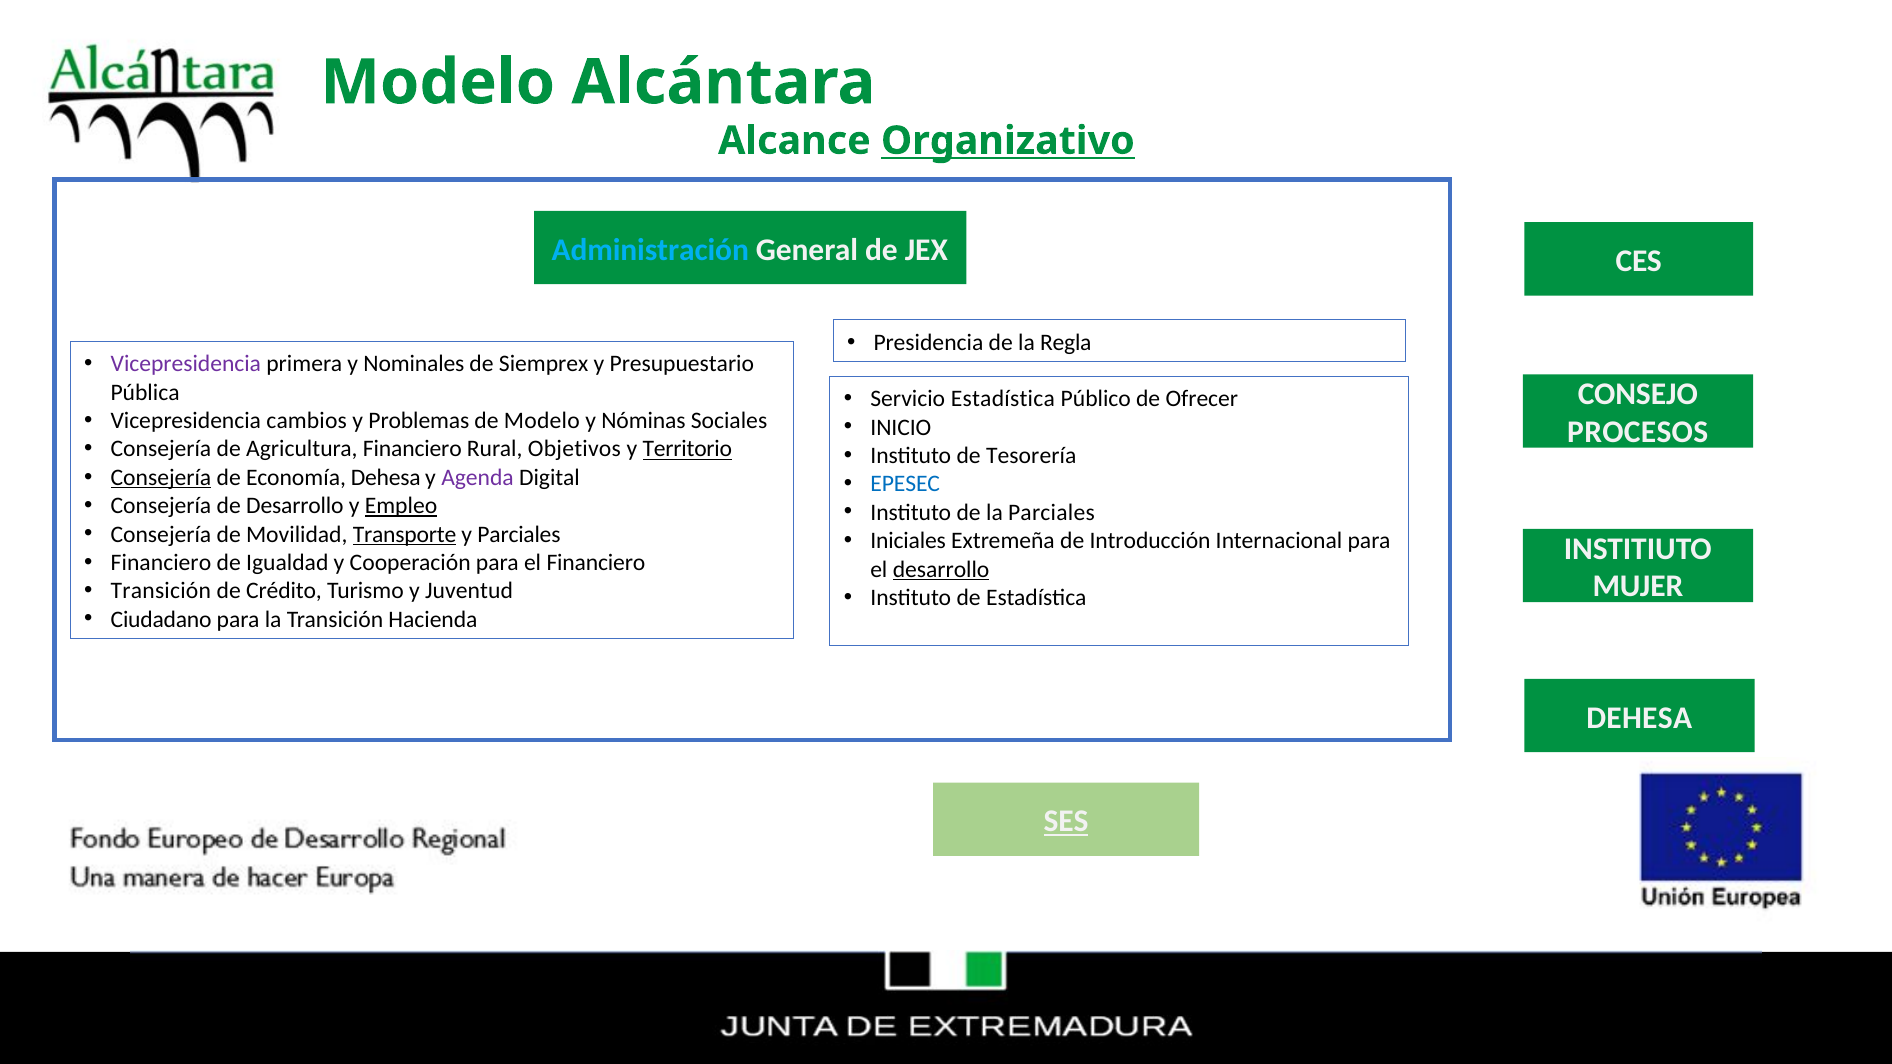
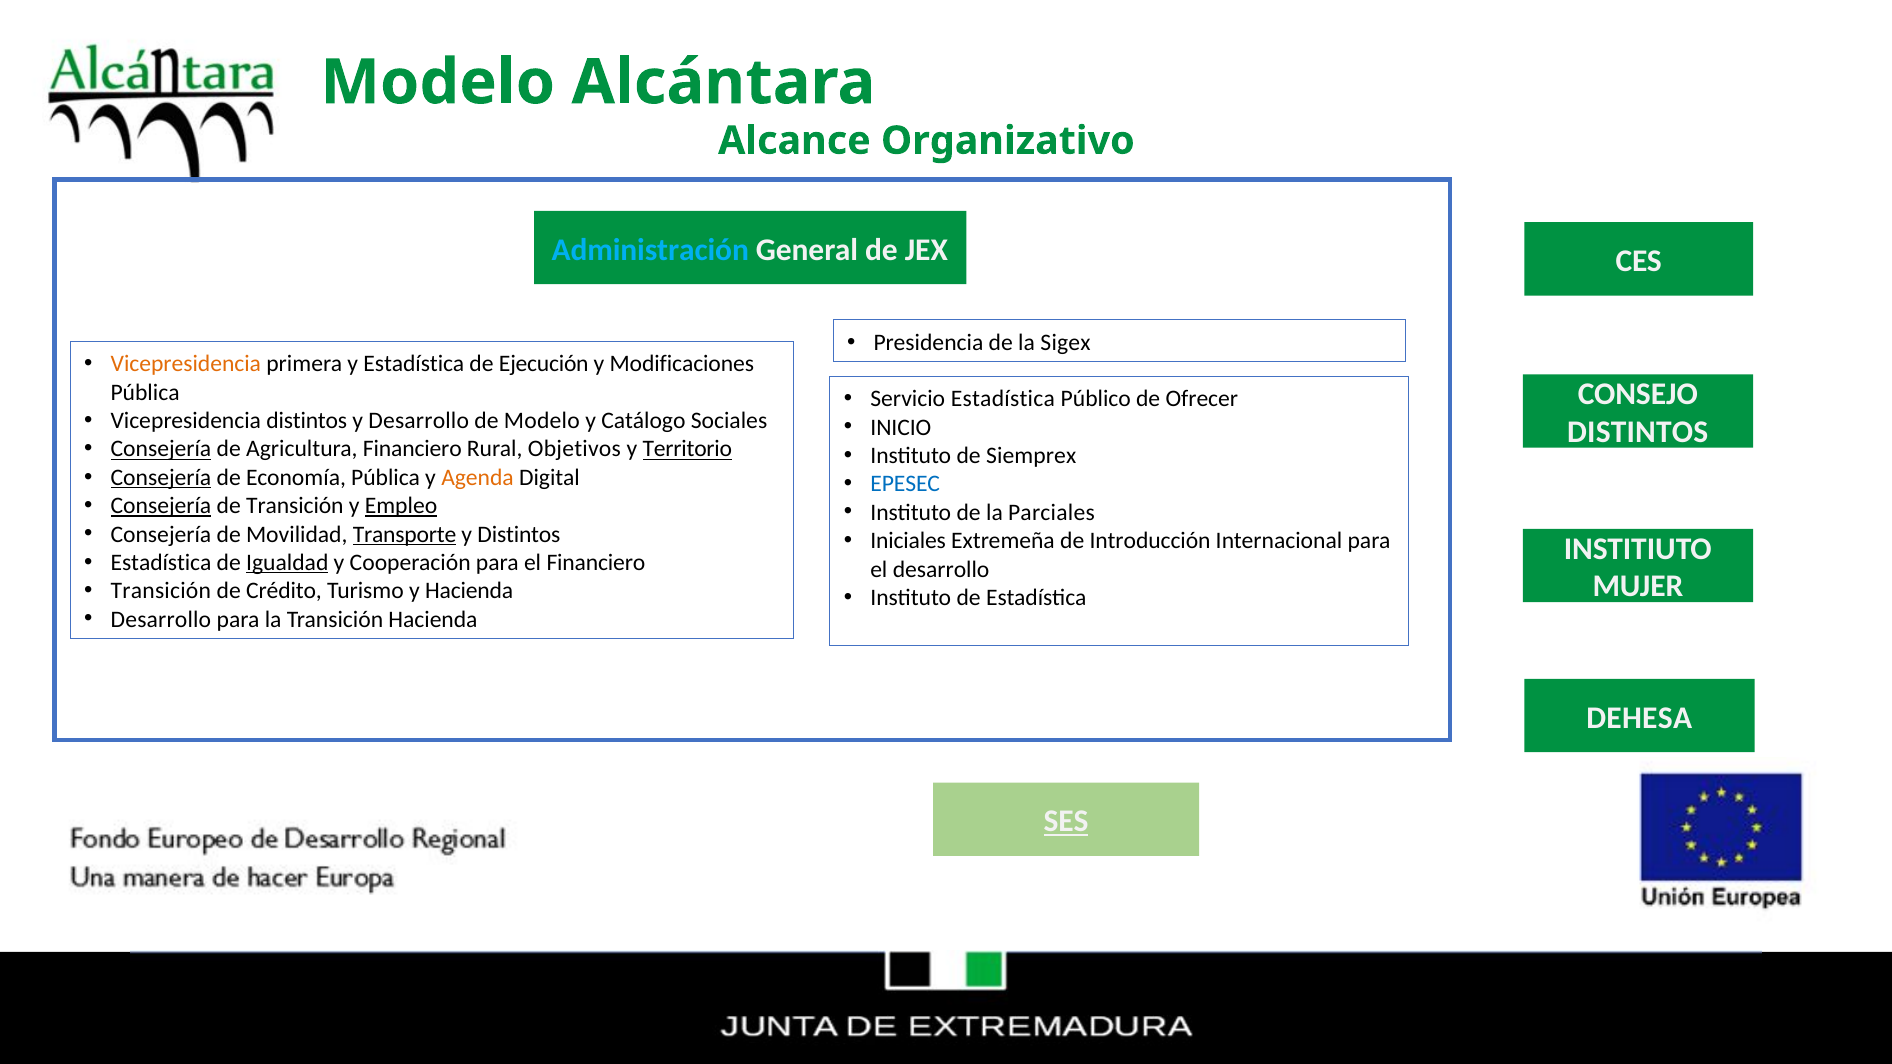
Organizativo underline: present -> none (1008, 141)
Regla: Regla -> Sigex (1066, 343)
Vicepresidencia colour: purple -> orange (186, 364)
y Nominales: Nominales -> Estadística (414, 364)
Siemprex: Siemprex -> Ejecución (544, 364)
Presupuestario: Presupuestario -> Modificaciones (682, 364)
Vicepresidencia cambios: cambios -> distintos (307, 421)
y Problemas: Problemas -> Desarrollo (419, 421)
Nóminas: Nóminas -> Catálogo (643, 421)
PROCESOS: PROCESOS -> DISTINTOS (1638, 432)
Consejería underline: none -> present (161, 449)
Tesorería: Tesorería -> Siemprex (1031, 456)
Economía Dehesa: Dehesa -> Pública (386, 478)
Agenda colour: purple -> orange (478, 478)
Consejería underline: none -> present (161, 506)
de Desarrollo: Desarrollo -> Transición (295, 506)
y Parciales: Parciales -> Distintos (519, 534)
Financiero: Financiero -> Estadística (161, 563)
Igualdad underline: none -> present (287, 563)
desarrollo underline: present -> none (941, 569)
y Juventud: Juventud -> Hacienda (469, 591)
Ciudadano: Ciudadano -> Desarrollo (161, 620)
